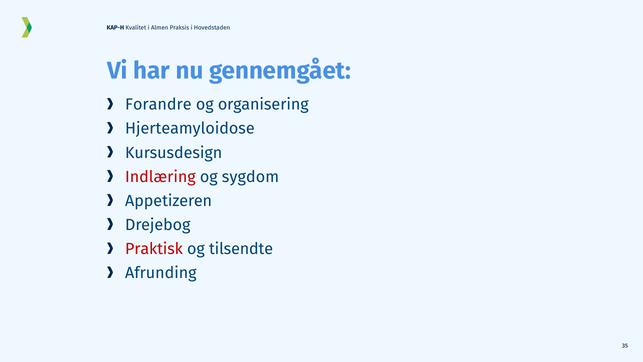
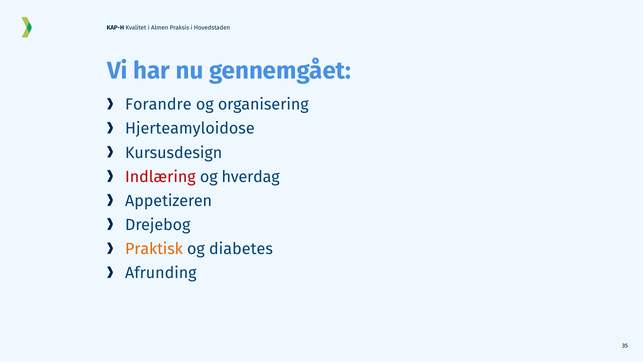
sygdom: sygdom -> hverdag (251, 177)
Praktisk colour: red -> orange (154, 249)
tilsendte: tilsendte -> diabetes (241, 249)
